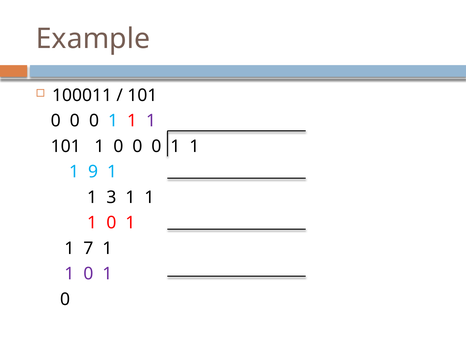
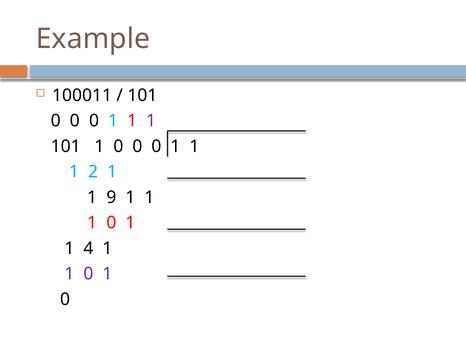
9: 9 -> 2 (93, 172)
3: 3 -> 9 (111, 198)
7: 7 -> 4 (89, 249)
